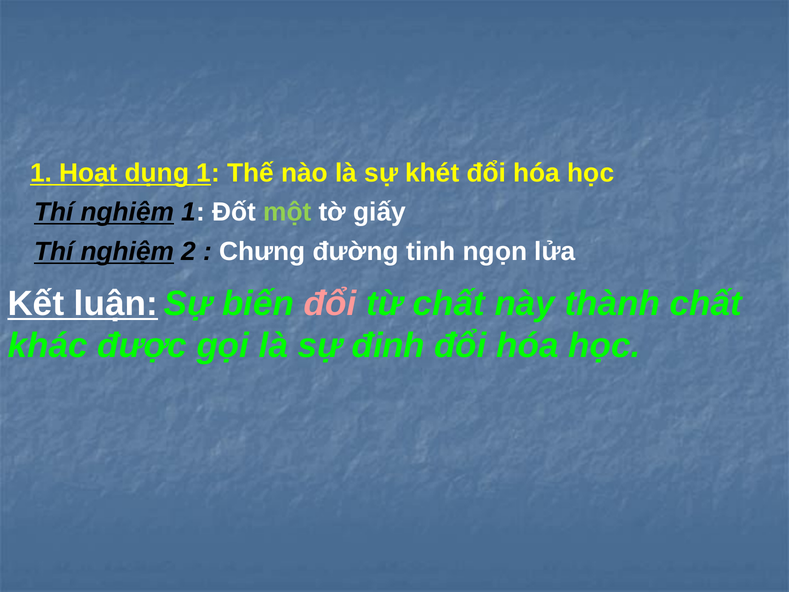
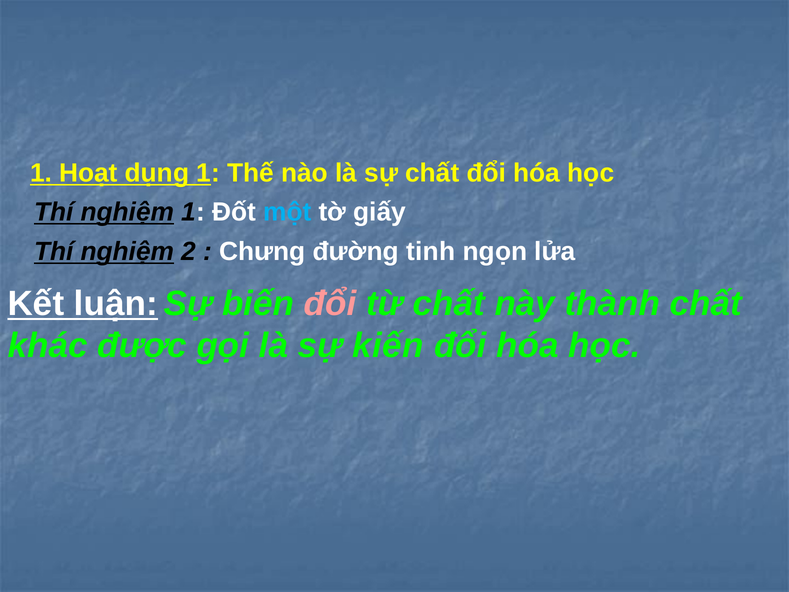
sự khét: khét -> chất (432, 173)
một colour: light green -> light blue (287, 212)
đinh: đinh -> kiến (388, 346)
